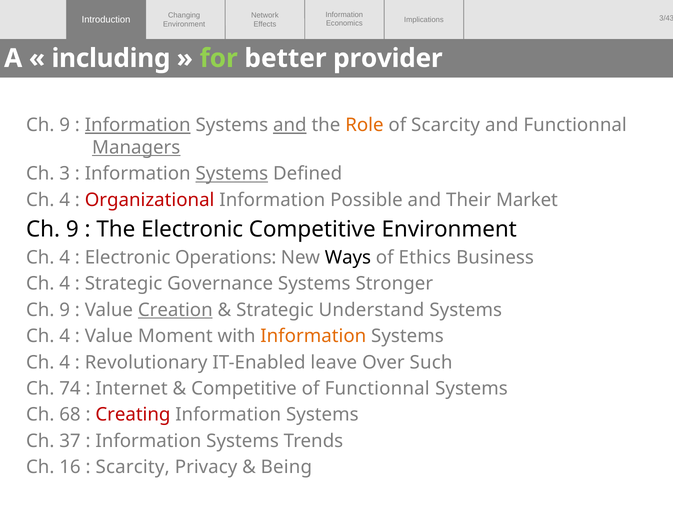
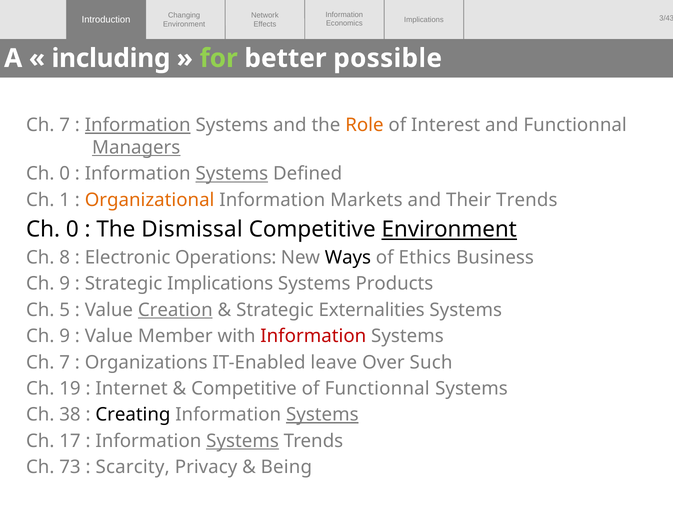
provider: provider -> possible (388, 58)
9: 9 -> 7 (65, 125)
and underline: present -> none (290, 125)
of Scarcity: Scarcity -> Interest (446, 125)
3: 3 -> 0 (65, 174)
4: 4 -> 1 (65, 200)
Organizational colour: red -> orange (150, 200)
Possible: Possible -> Markets (366, 200)
Their Market: Market -> Trends (527, 200)
9: 9 -> 0 (72, 229)
The Electronic: Electronic -> Dismissal (192, 229)
Environment underline: none -> present (449, 229)
4: 4 -> 8 (65, 257)
4: 4 -> 9 (65, 284)
Strategic Governance: Governance -> Implications (220, 284)
Stronger: Stronger -> Products (394, 284)
9: 9 -> 5 (65, 310)
Understand: Understand -> Externalities (372, 310)
4: 4 -> 9 (65, 336)
Moment: Moment -> Member (175, 336)
Information colour: orange -> red (313, 336)
4: 4 -> 7 (65, 362)
Revolutionary: Revolutionary -> Organizations (146, 362)
74: 74 -> 19 (70, 388)
68: 68 -> 38 (70, 415)
Creating colour: red -> black (133, 415)
Systems underline: none -> present (322, 415)
37: 37 -> 17 (70, 441)
Systems underline: none -> present (243, 441)
16: 16 -> 73 (70, 467)
